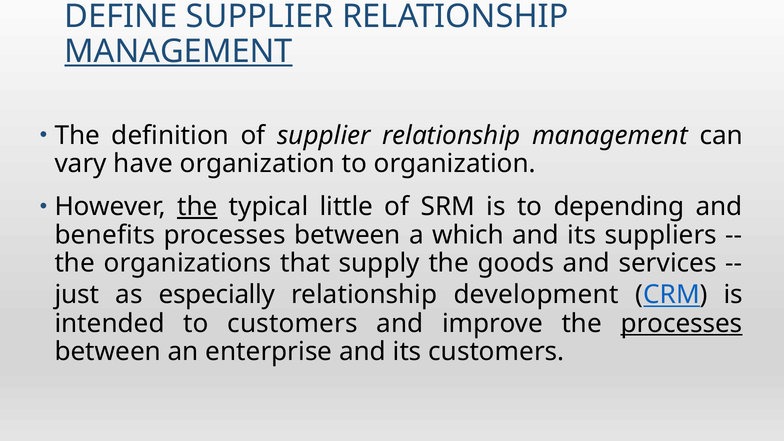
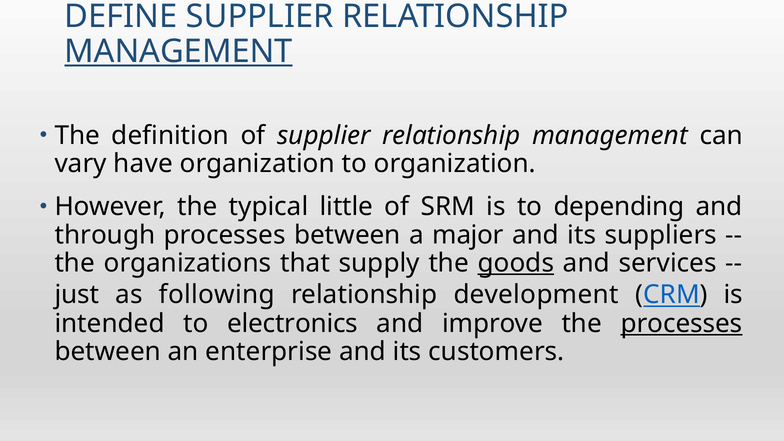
the underline: present -> none (197, 207)
benefits: benefits -> through (105, 235)
which: which -> major (468, 235)
goods underline: none -> present (516, 263)
especially: especially -> following (217, 295)
to customers: customers -> electronics (293, 324)
